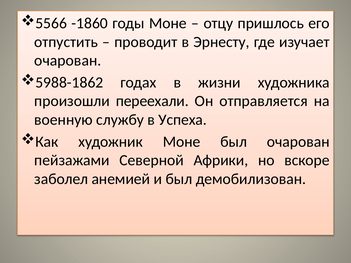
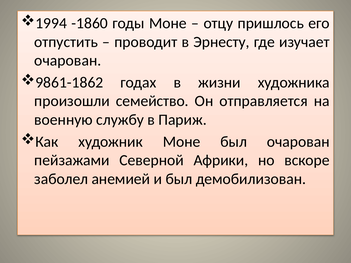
5566: 5566 -> 1994 (51, 23)
5988-1862: 5988-1862 -> 9861-1862 (69, 82)
переехали: переехали -> семейство (152, 101)
Успеха: Успеха -> Париж (183, 120)
